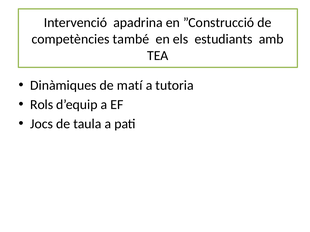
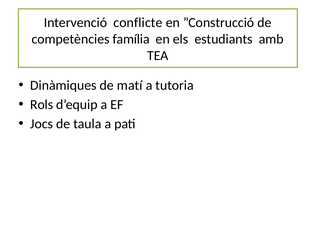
apadrina: apadrina -> conflicte (138, 23)
també: també -> família (131, 39)
